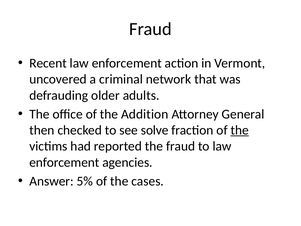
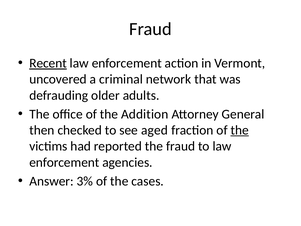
Recent underline: none -> present (48, 63)
solve: solve -> aged (155, 130)
5%: 5% -> 3% (85, 181)
